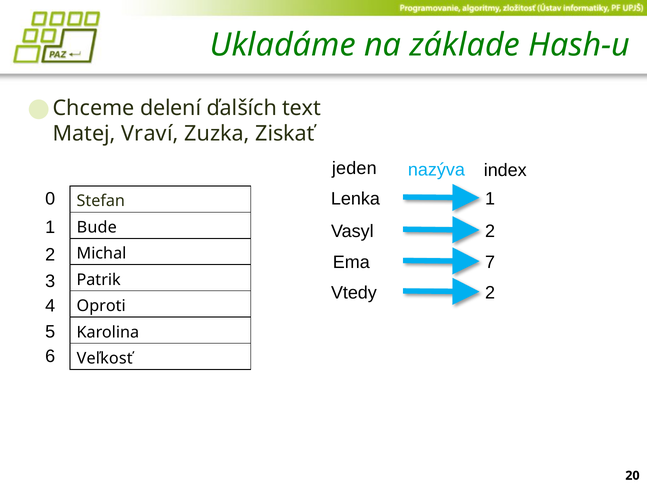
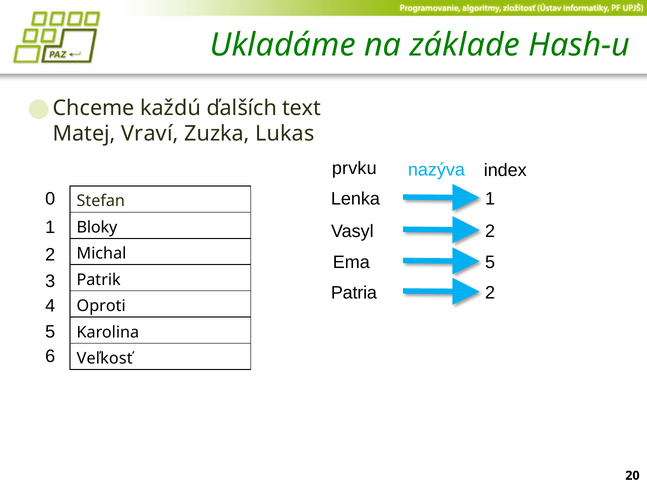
delení: delení -> každú (170, 108)
Ziskať: Ziskať -> Lukas (285, 134)
jeden: jeden -> prvku (354, 168)
Bude: Bude -> Bloky (97, 227)
Ema 7: 7 -> 5 (490, 263)
Vtedy: Vtedy -> Patria (354, 293)
